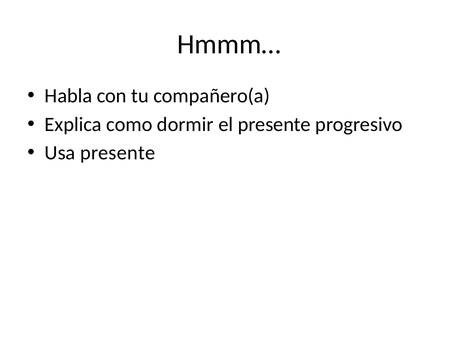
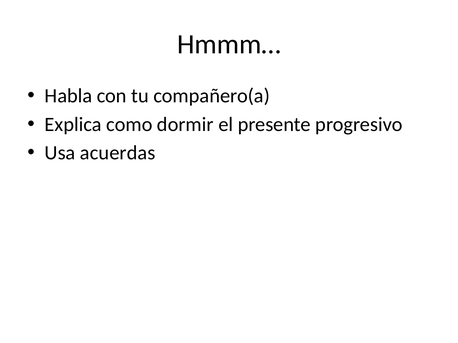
Usa presente: presente -> acuerdas (118, 153)
